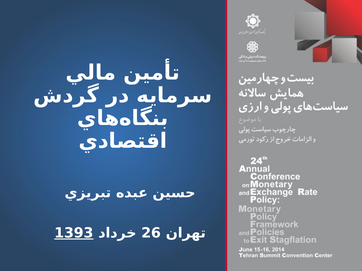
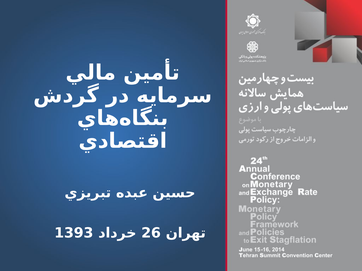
1393 underline: present -> none (74, 233)
